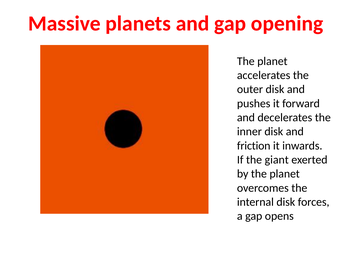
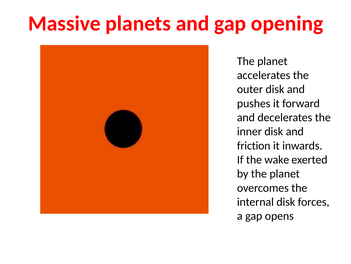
giant: giant -> wake (277, 159)
